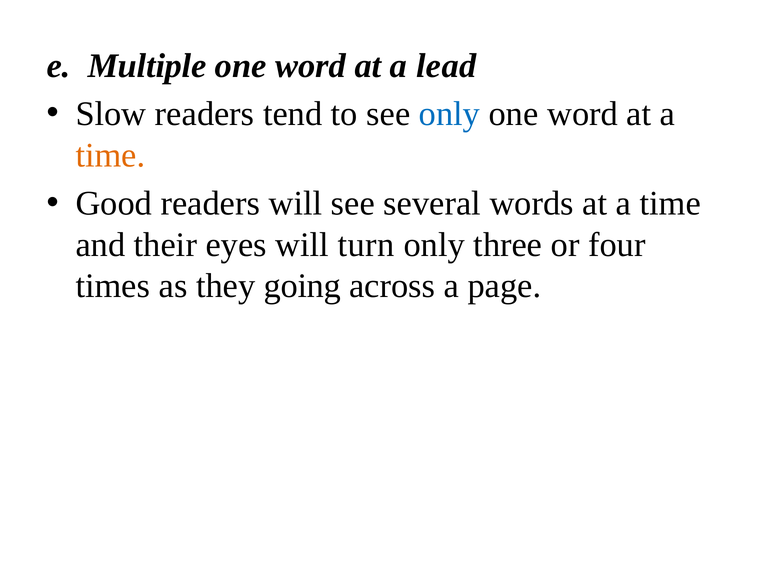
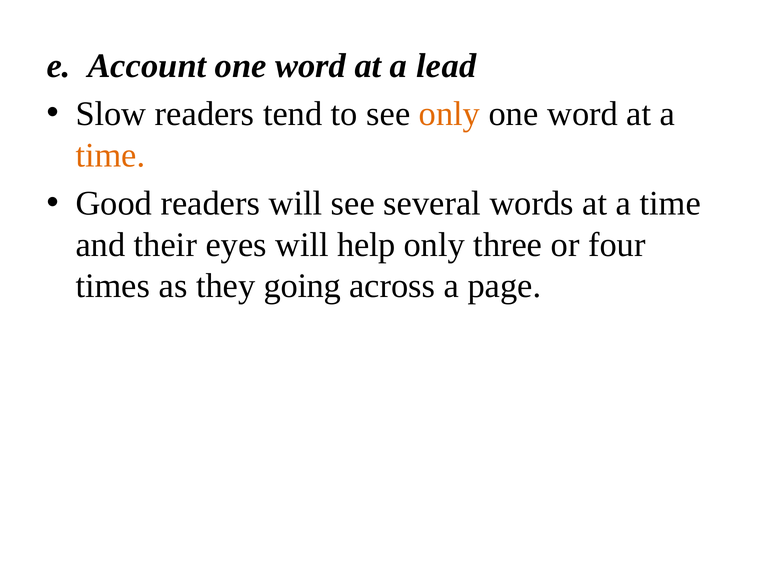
Multiple: Multiple -> Account (147, 66)
only colour: blue -> orange (449, 114)
turn: turn -> help (366, 245)
